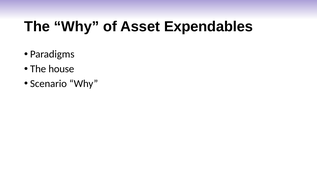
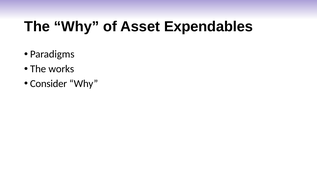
house: house -> works (61, 69)
Scenario: Scenario -> Consider (49, 84)
